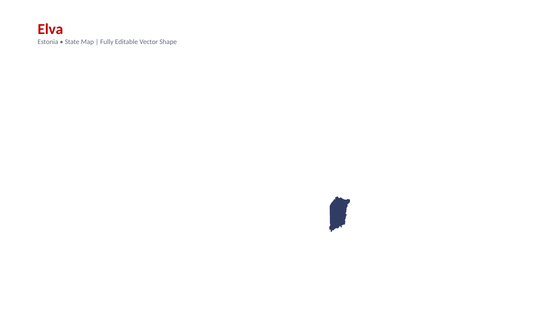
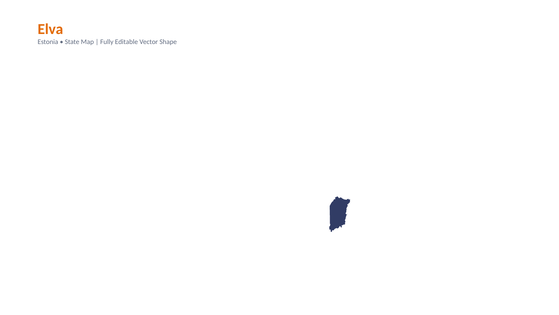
Elva colour: red -> orange (50, 29)
